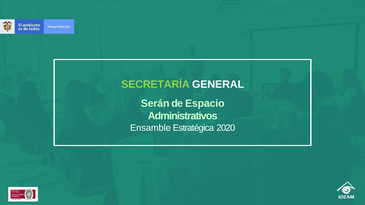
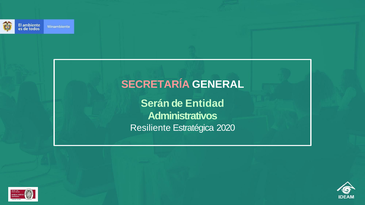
SECRETARÍA colour: light green -> pink (155, 85)
Espacio: Espacio -> Entidad (205, 104)
Ensamble: Ensamble -> Resiliente (150, 128)
